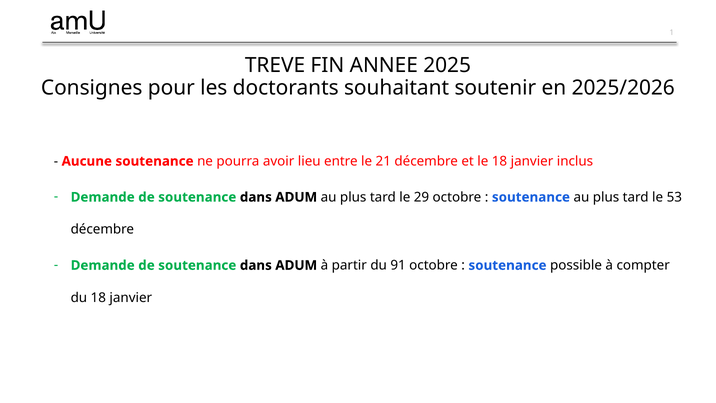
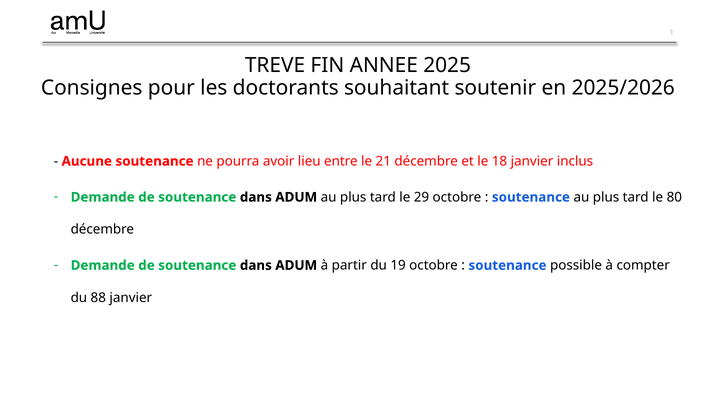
53: 53 -> 80 (674, 197)
91: 91 -> 19 (398, 265)
du 18: 18 -> 88 (98, 297)
